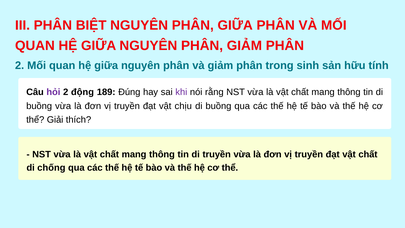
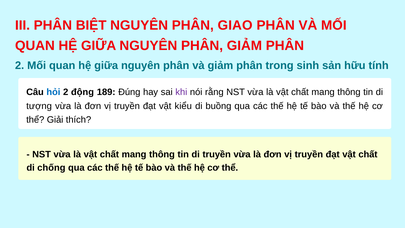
PHÂN GIỮA: GIỮA -> GIAO (235, 25)
hỏi colour: purple -> blue (53, 92)
buồng: buồng -> tượng (39, 106)
chịu: chịu -> kiểu (183, 106)
